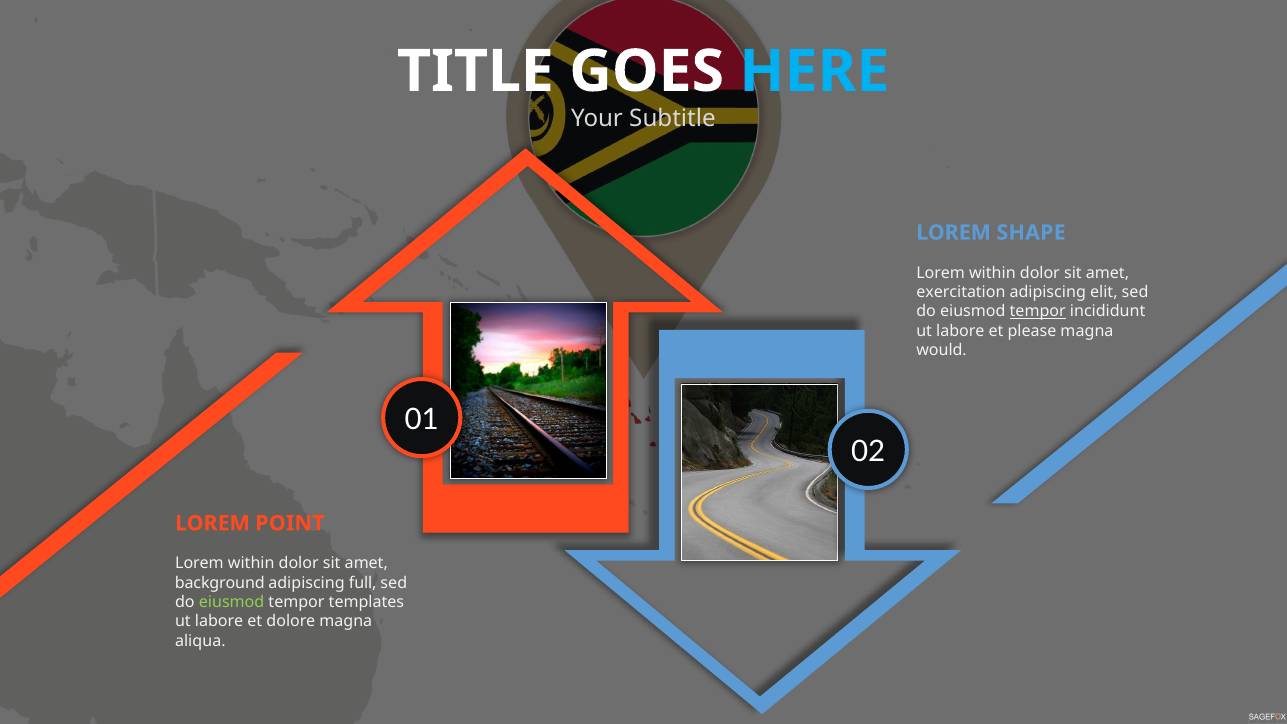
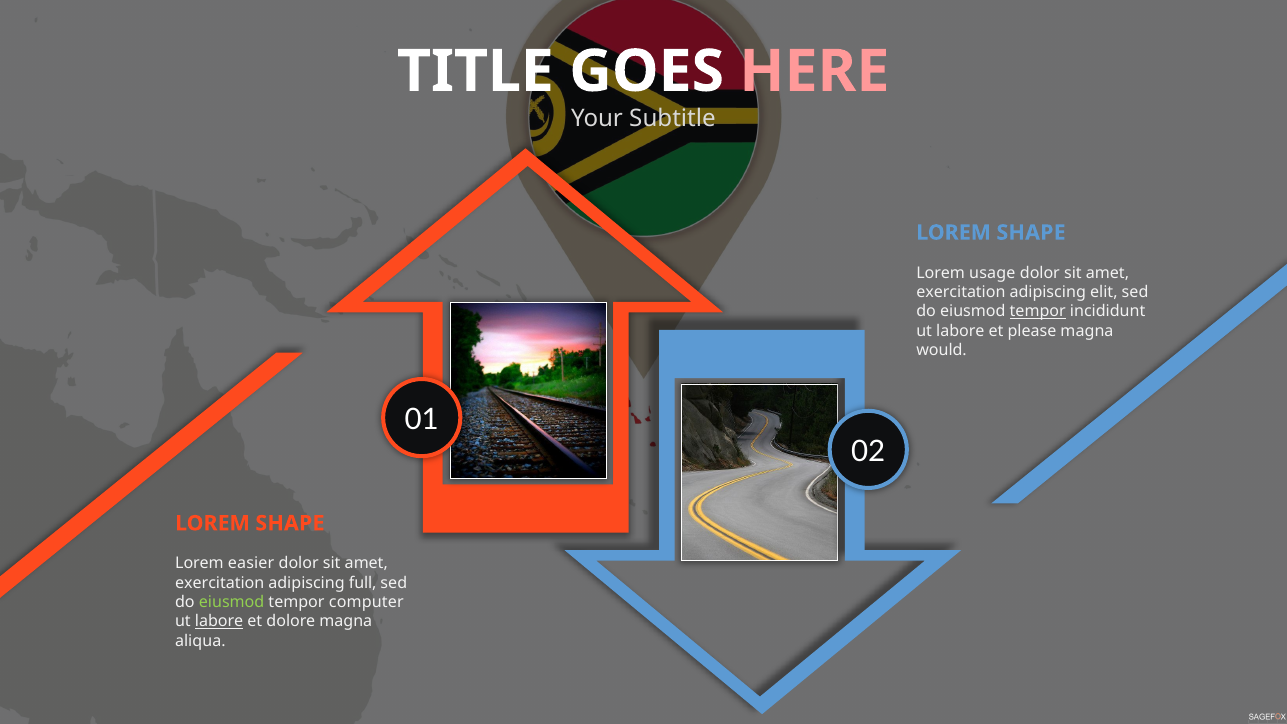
HERE colour: light blue -> pink (814, 71)
within: within -> usage (992, 273)
POINT: POINT -> SHAPE (290, 523)
within: within -> easier (251, 564)
background: background -> exercitation (220, 583)
templates: templates -> computer (366, 602)
labore underline: none -> present (219, 621)
